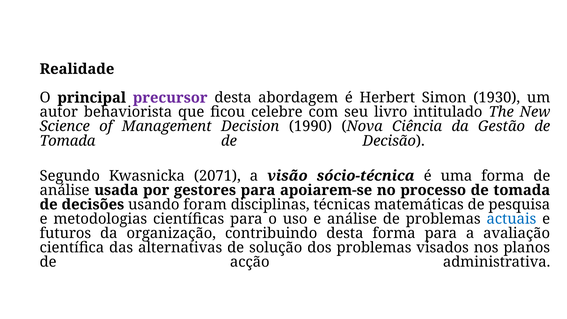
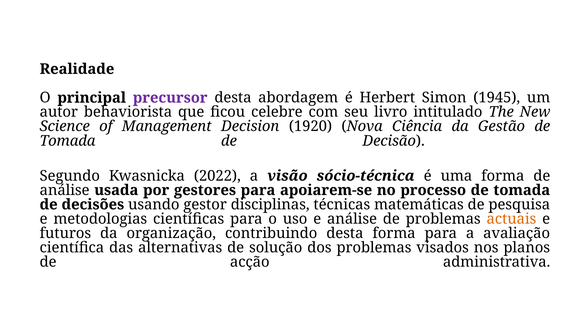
1930: 1930 -> 1945 (497, 98)
1990: 1990 -> 1920 (310, 126)
2071: 2071 -> 2022 (217, 176)
foram: foram -> gestor (205, 204)
actuais colour: blue -> orange (511, 219)
